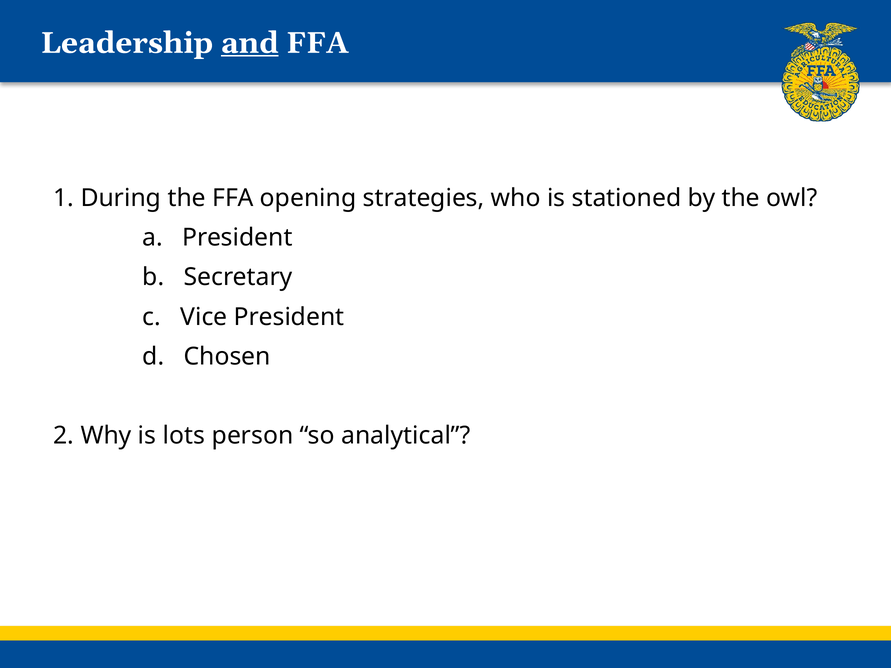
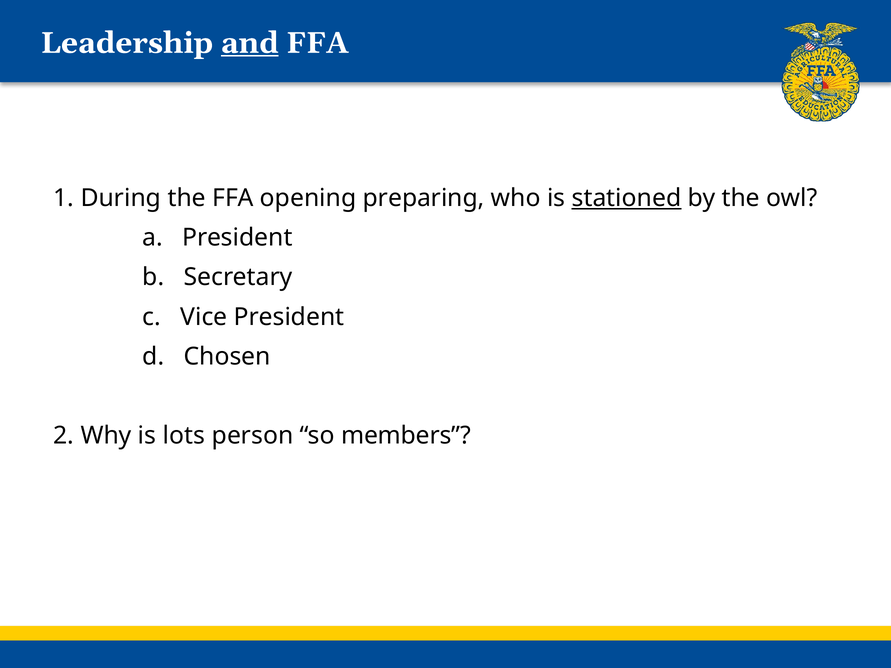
strategies: strategies -> preparing (424, 198)
stationed underline: none -> present (627, 198)
analytical: analytical -> members (406, 436)
